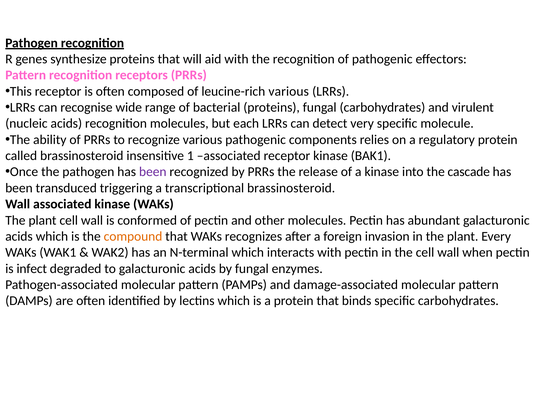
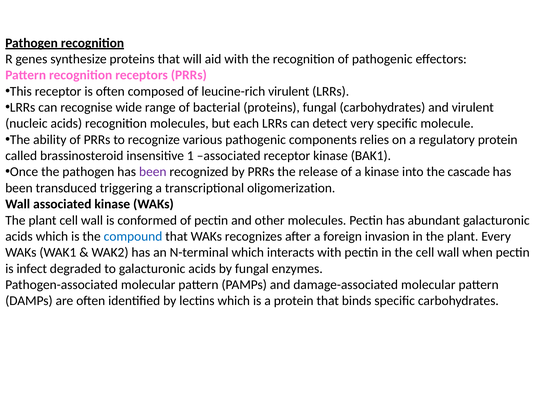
leucine-rich various: various -> virulent (289, 91)
transcriptional brassinosteroid: brassinosteroid -> oligomerization (291, 188)
compound colour: orange -> blue (133, 236)
